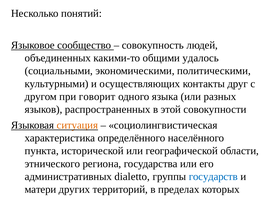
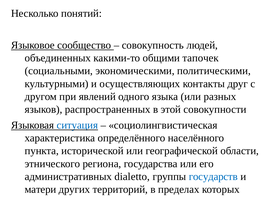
удалось: удалось -> тапочек (201, 58)
говорит: говорит -> явлений (97, 97)
ситуация colour: orange -> blue (77, 125)
